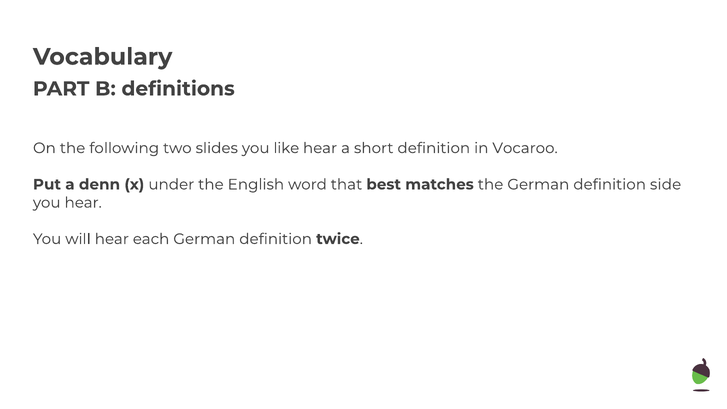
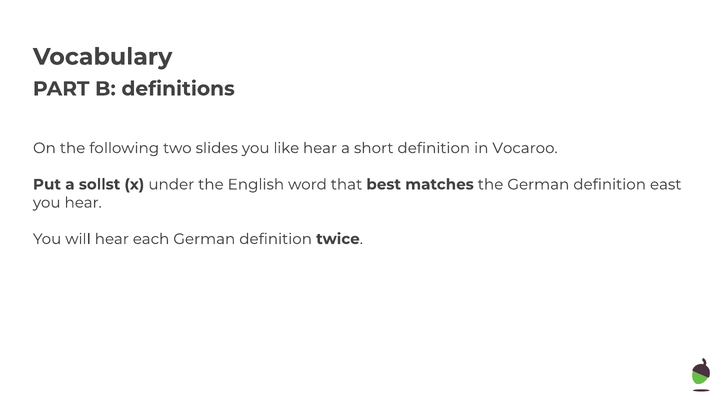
denn: denn -> sollst (100, 184)
side: side -> east (666, 184)
